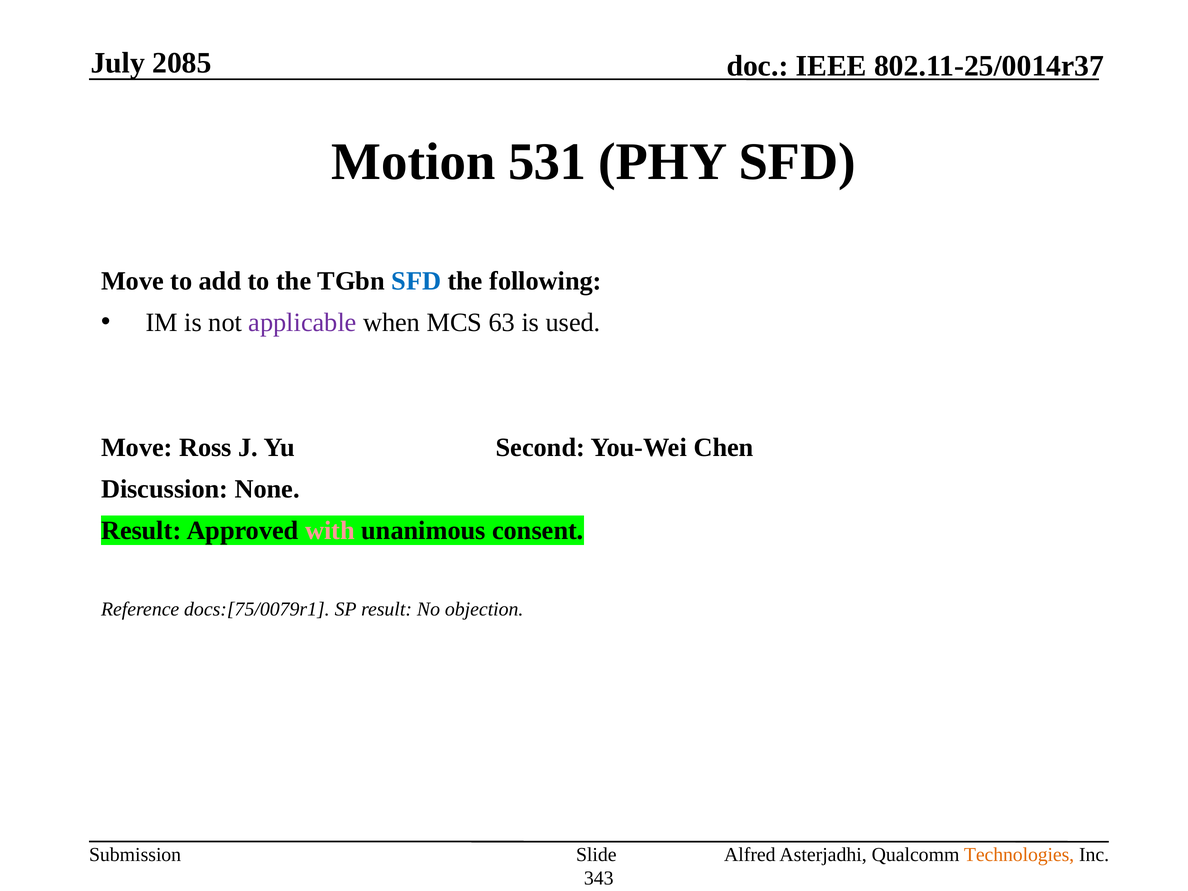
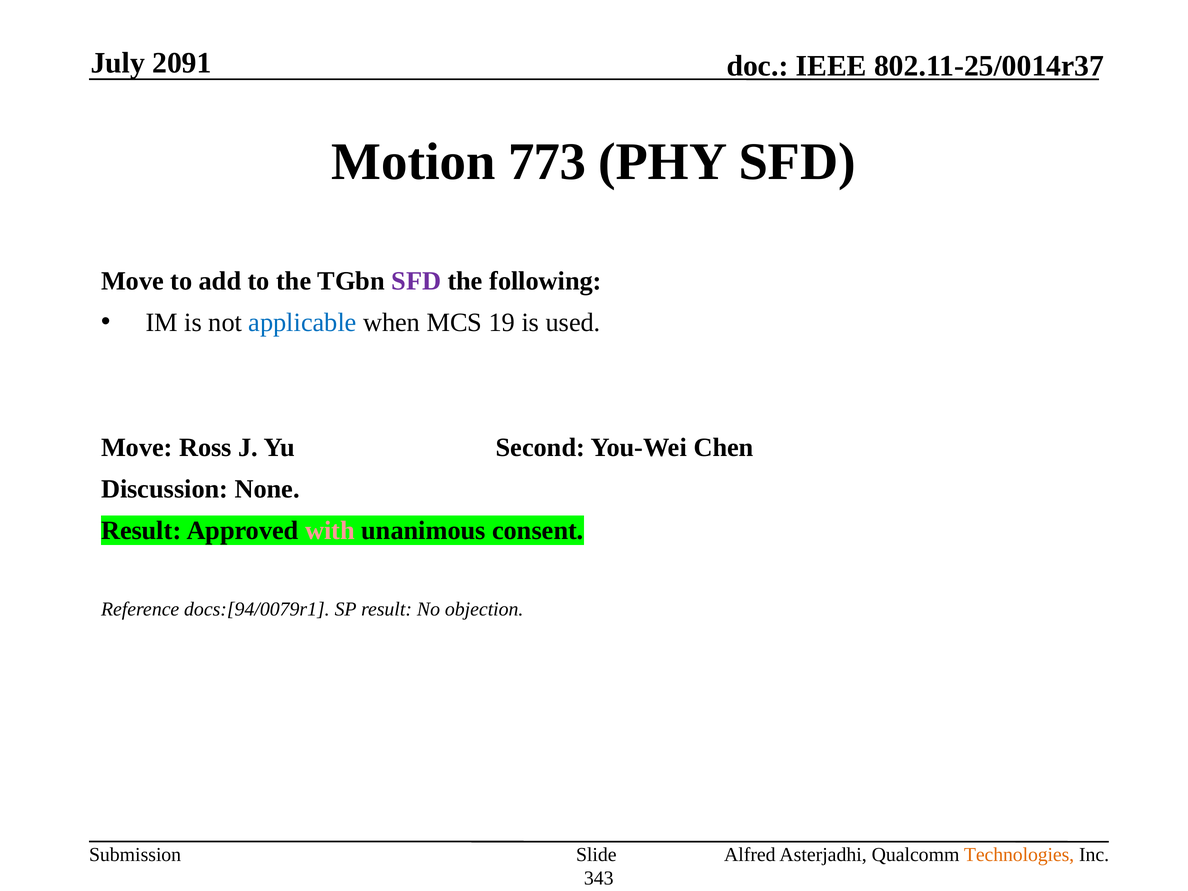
2085: 2085 -> 2091 (182, 63)
531: 531 -> 773 (547, 162)
SFD colour: blue -> purple (416, 281)
applicable colour: purple -> blue (302, 323)
63: 63 -> 19 (502, 323)
docs:[75/0079r1: docs:[75/0079r1 -> docs:[94/0079r1 (257, 609)
